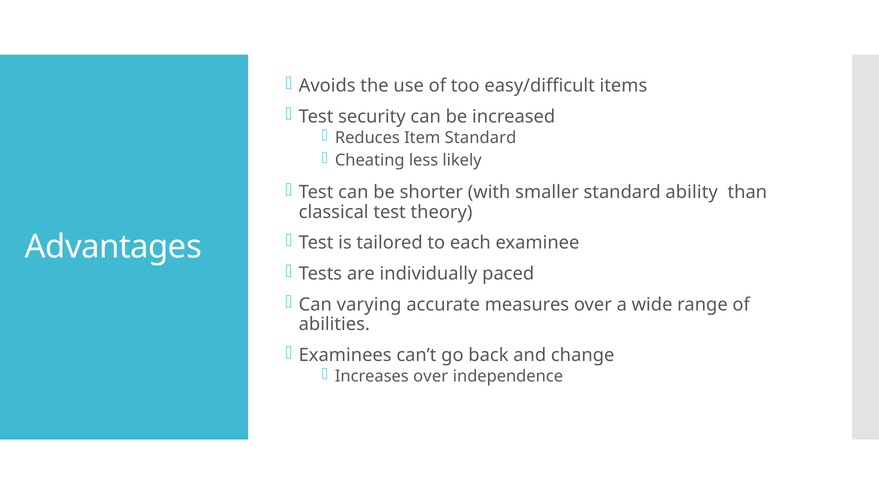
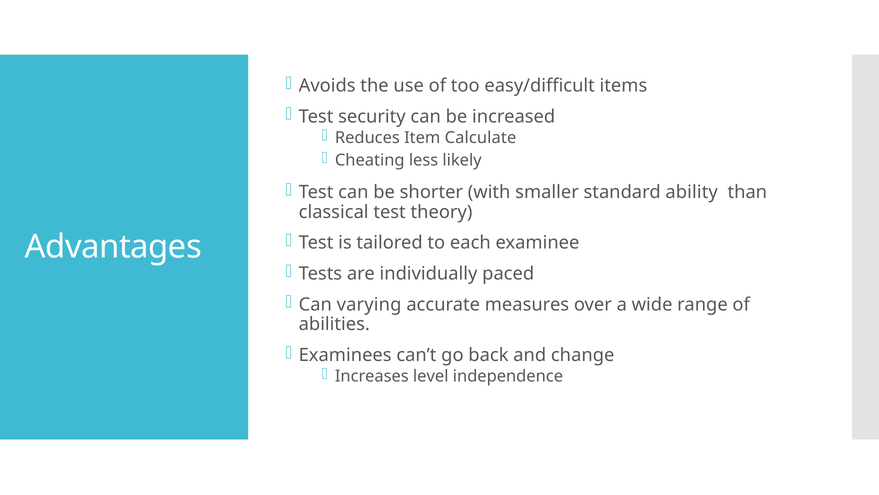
Item Standard: Standard -> Calculate (480, 138)
Increases over: over -> level (431, 376)
